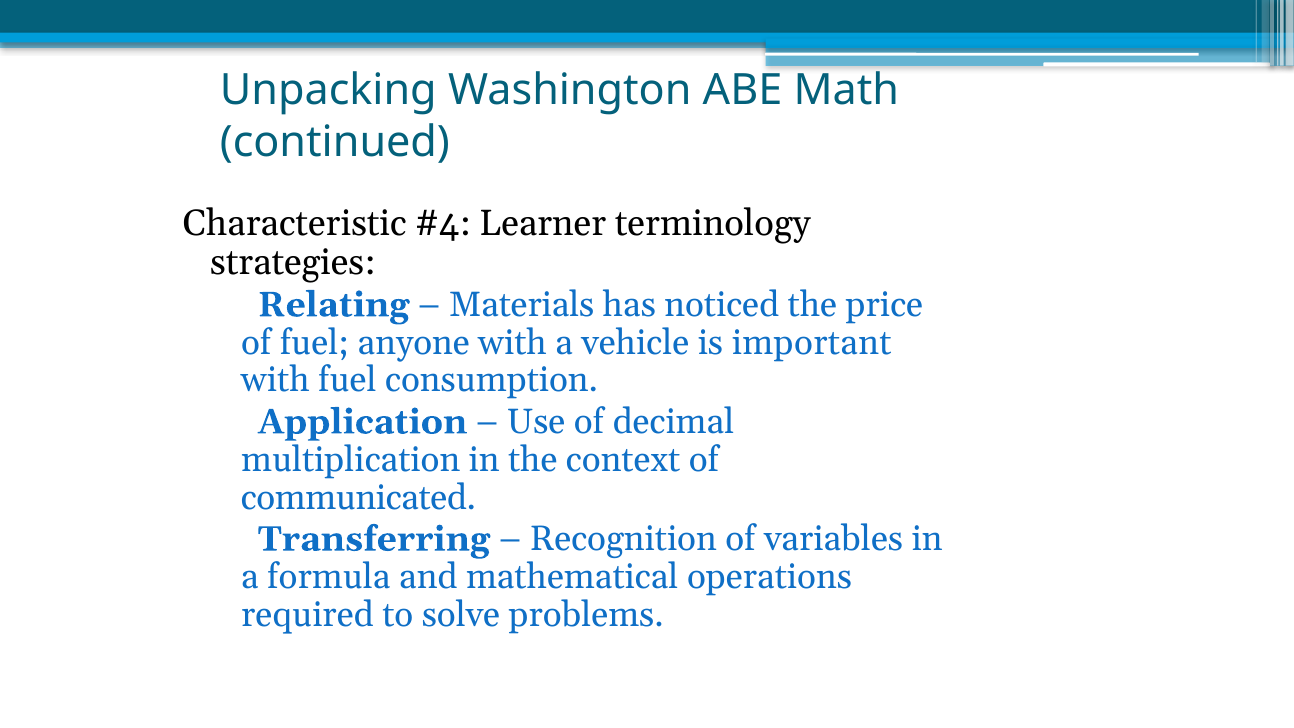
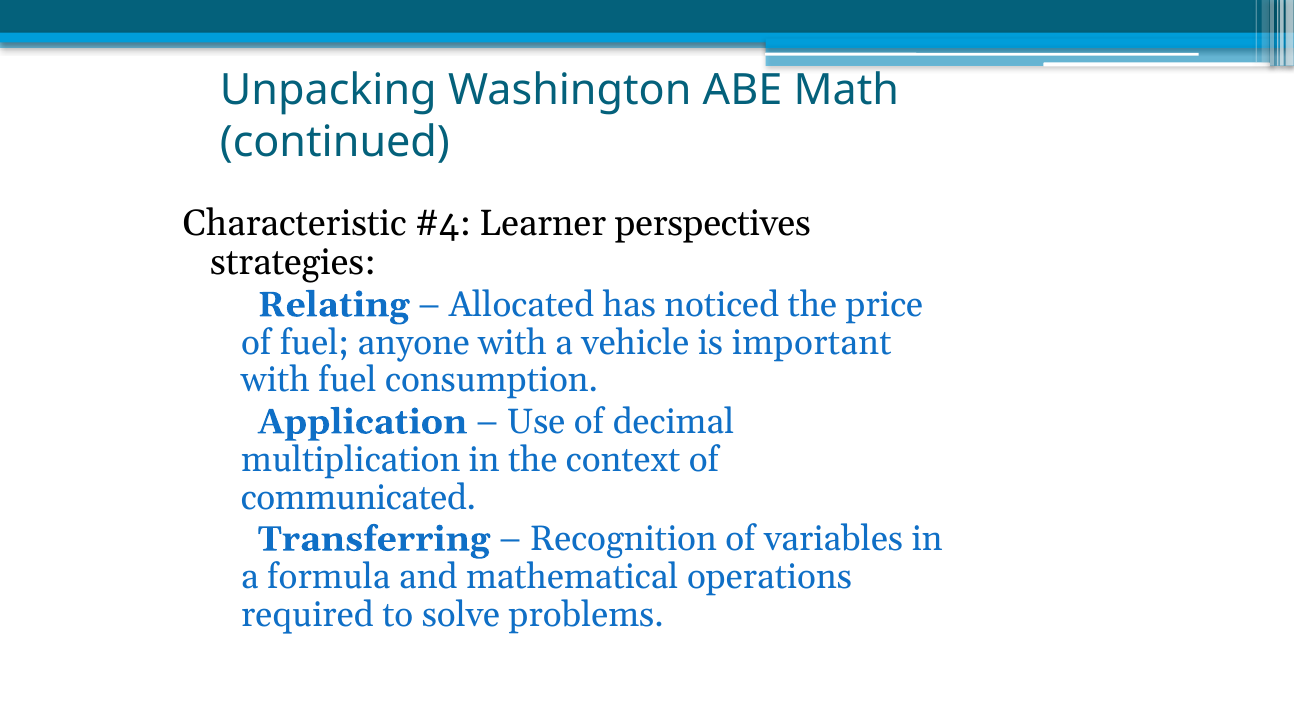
terminology: terminology -> perspectives (713, 223)
Materials: Materials -> Allocated (522, 305)
